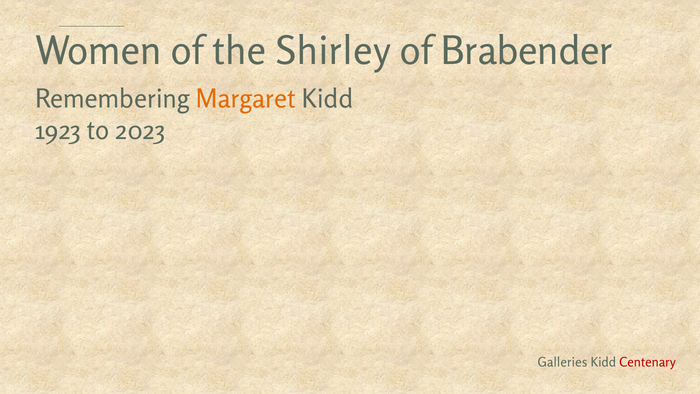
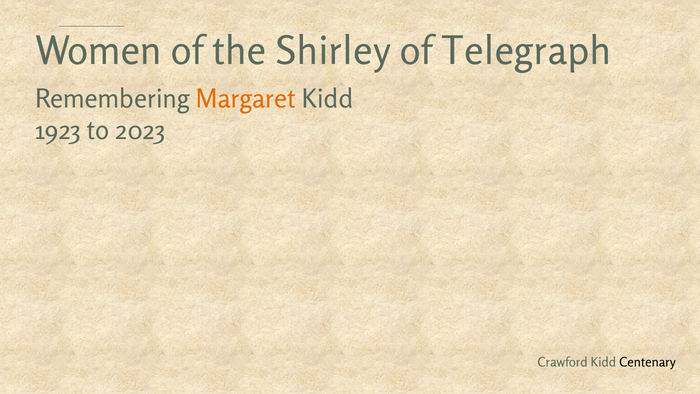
Brabender: Brabender -> Telegraph (526, 51)
Galleries: Galleries -> Crawford (563, 362)
Centenary colour: red -> black (647, 362)
